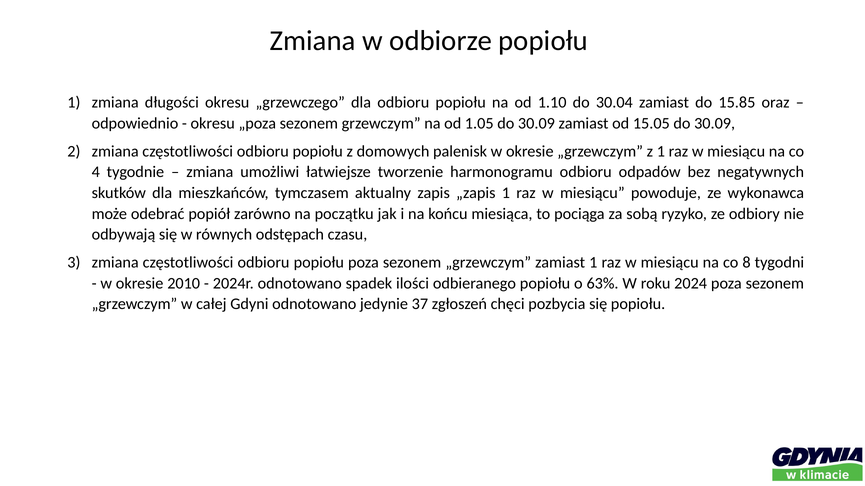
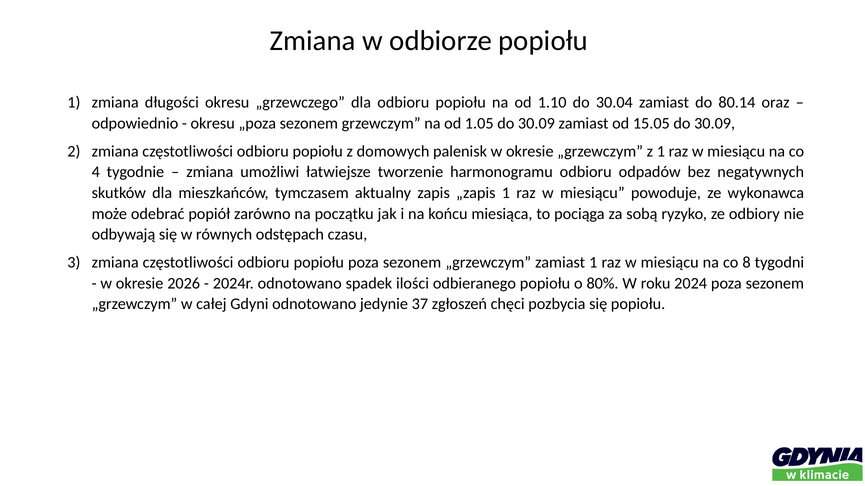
15.85: 15.85 -> 80.14 (737, 103)
2010: 2010 -> 2026 (184, 284)
63%: 63% -> 80% (603, 284)
